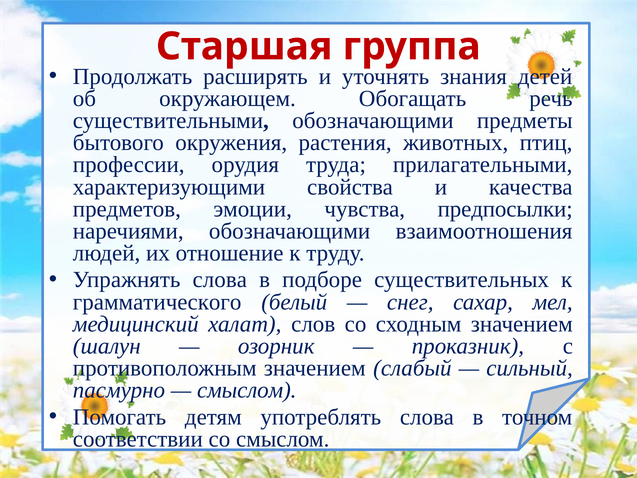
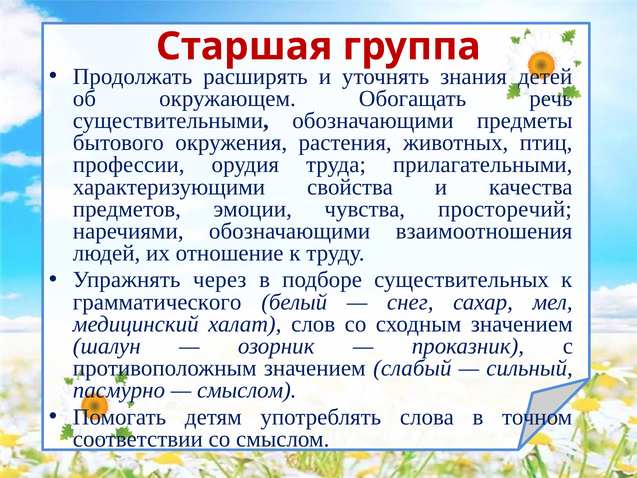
предпосылки: предпосылки -> просторечий (505, 209)
Упражнять слова: слова -> через (220, 280)
